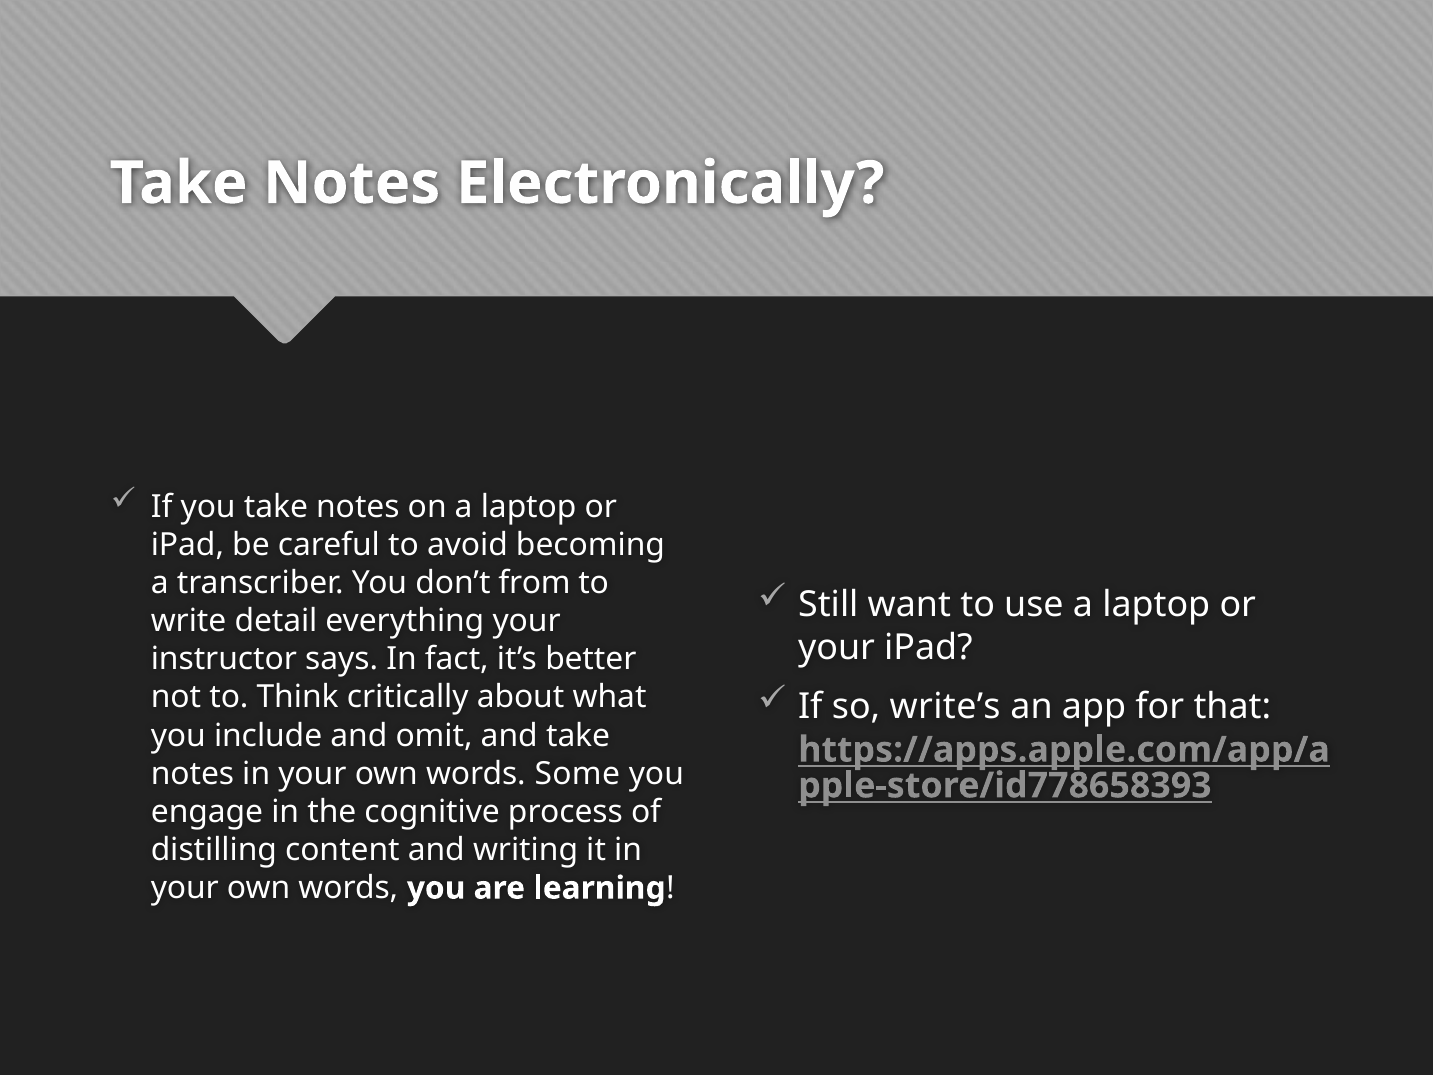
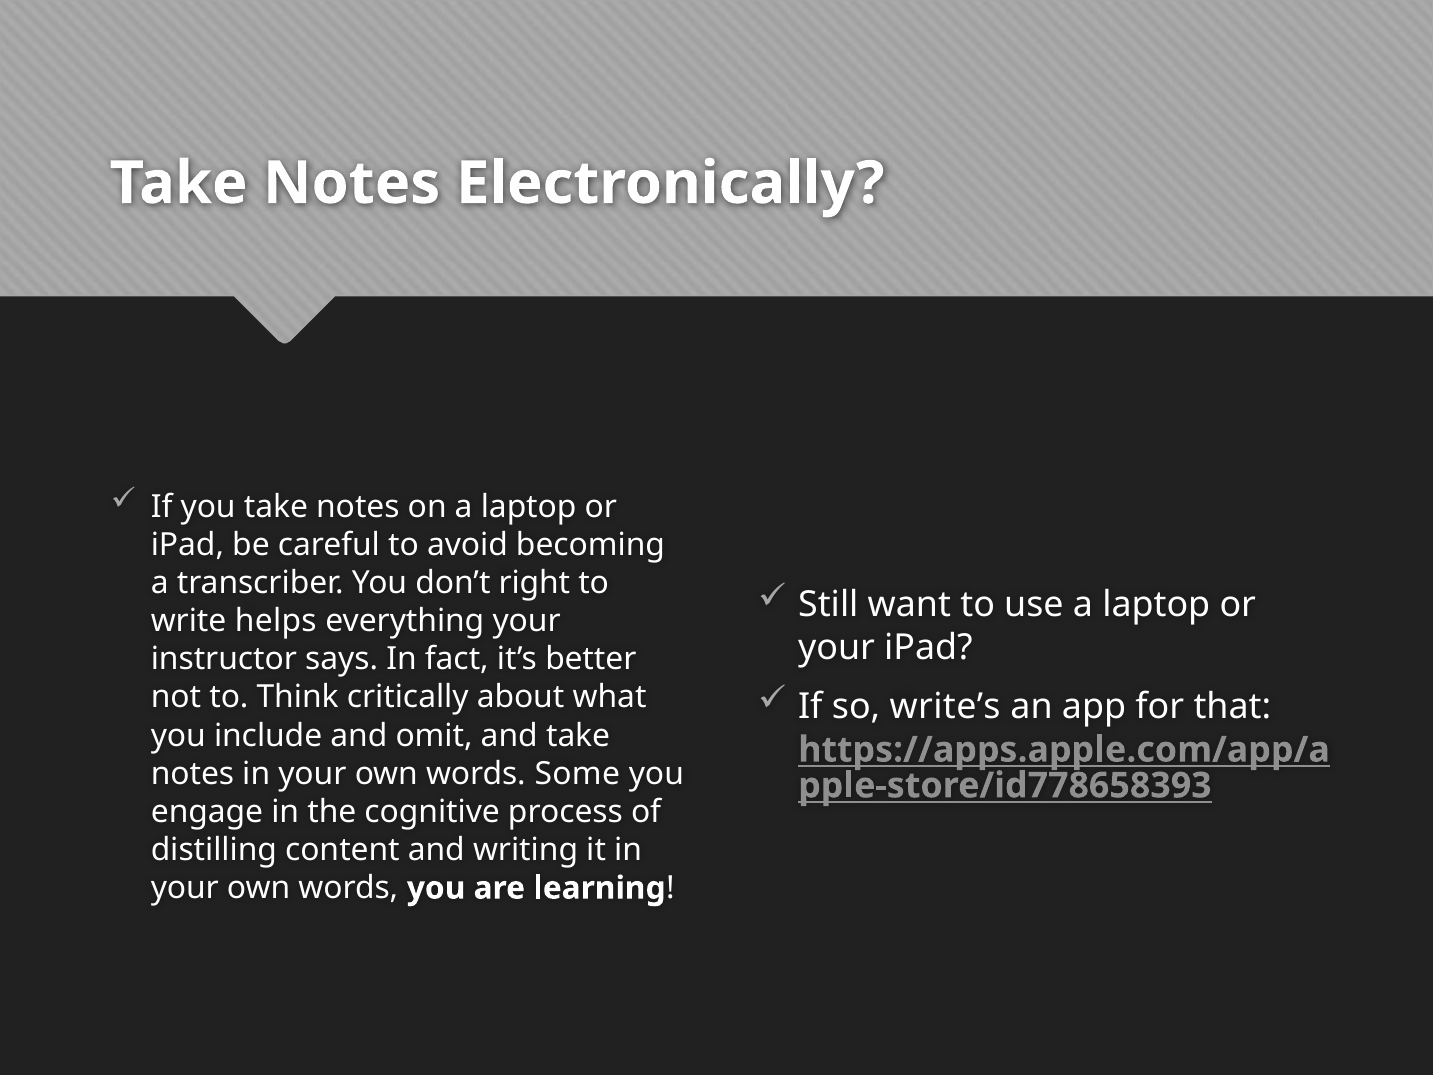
from: from -> right (534, 583)
detail: detail -> helps (276, 621)
